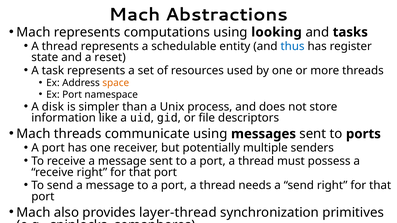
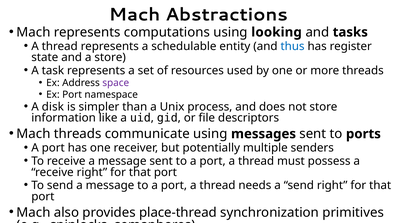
a reset: reset -> store (110, 57)
space colour: orange -> purple (116, 83)
layer-thread: layer-thread -> place-thread (178, 213)
